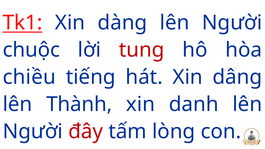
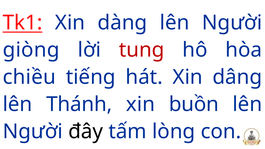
chuộc: chuộc -> giòng (31, 50)
Thành: Thành -> Thánh (79, 104)
danh: danh -> buồn (194, 104)
đây colour: red -> black (86, 132)
